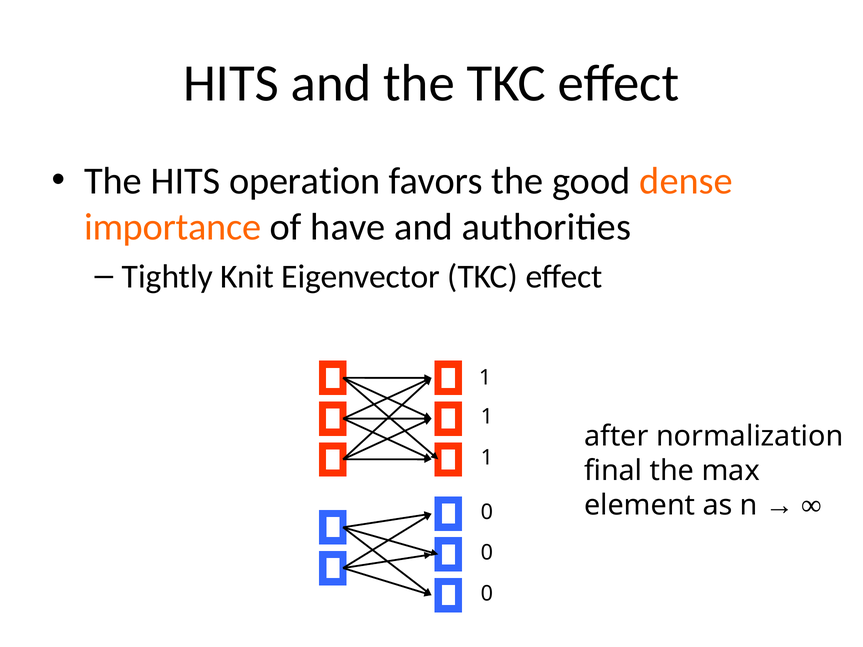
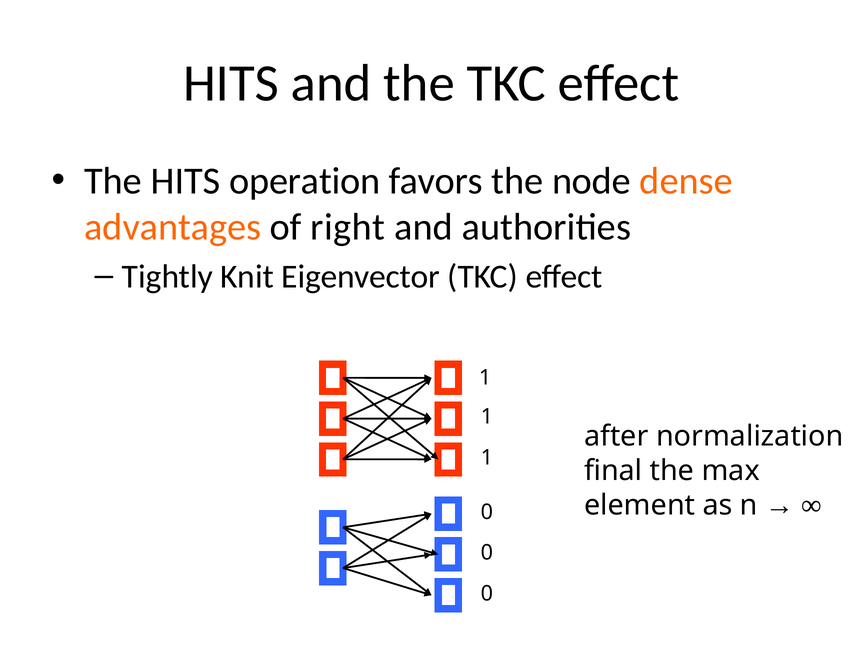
good: good -> node (591, 181)
importance: importance -> advantages (173, 227)
have: have -> right (348, 227)
